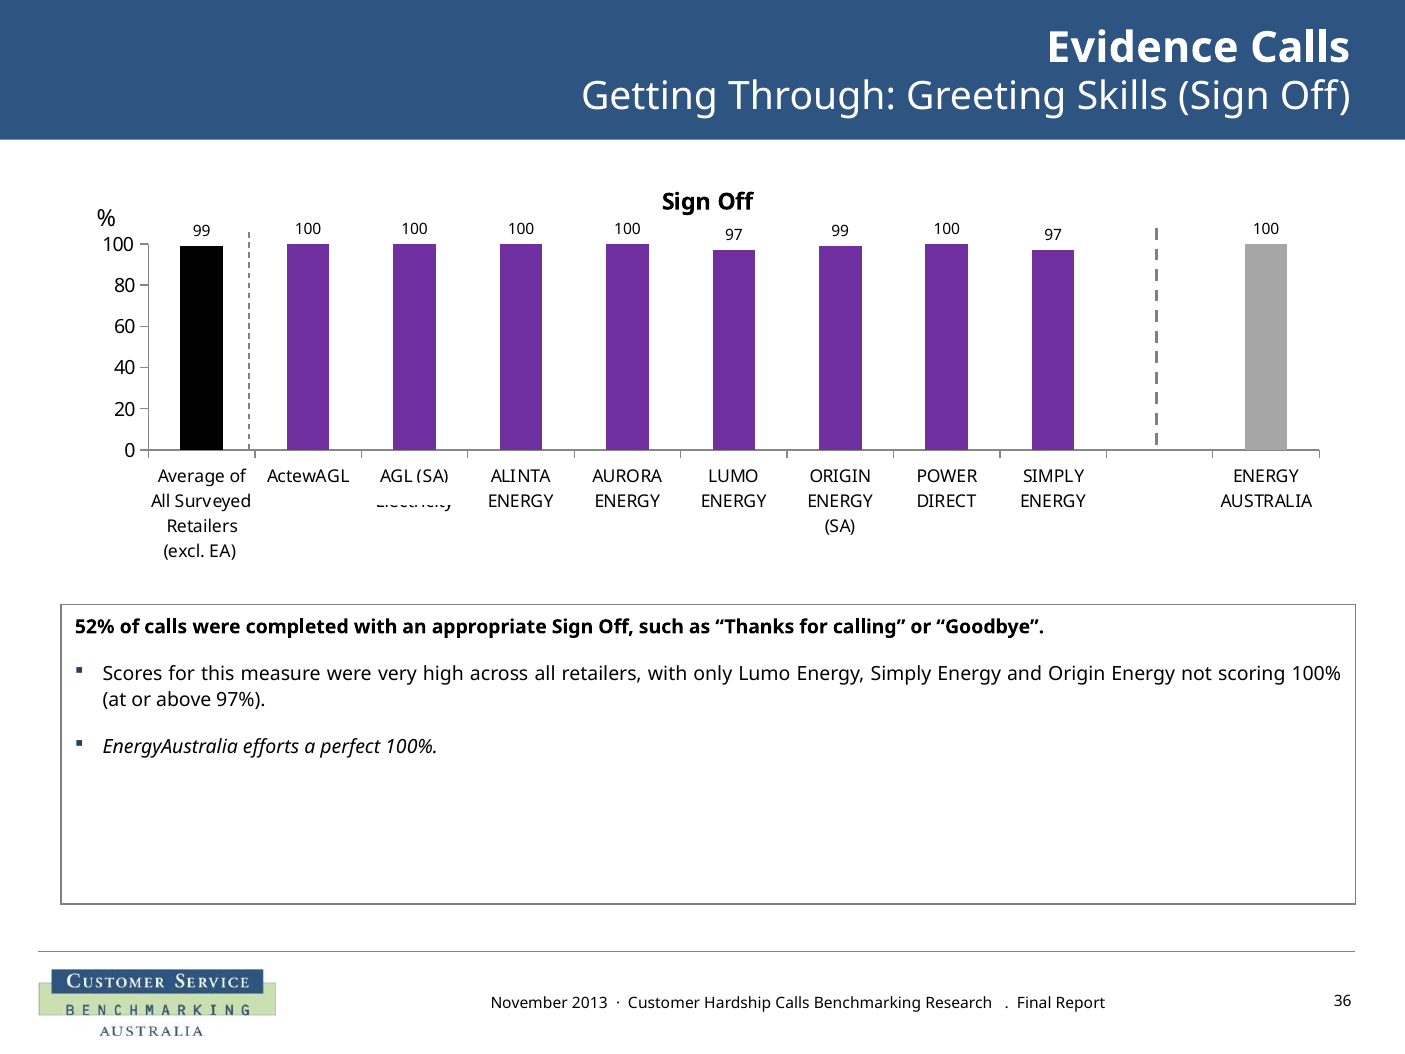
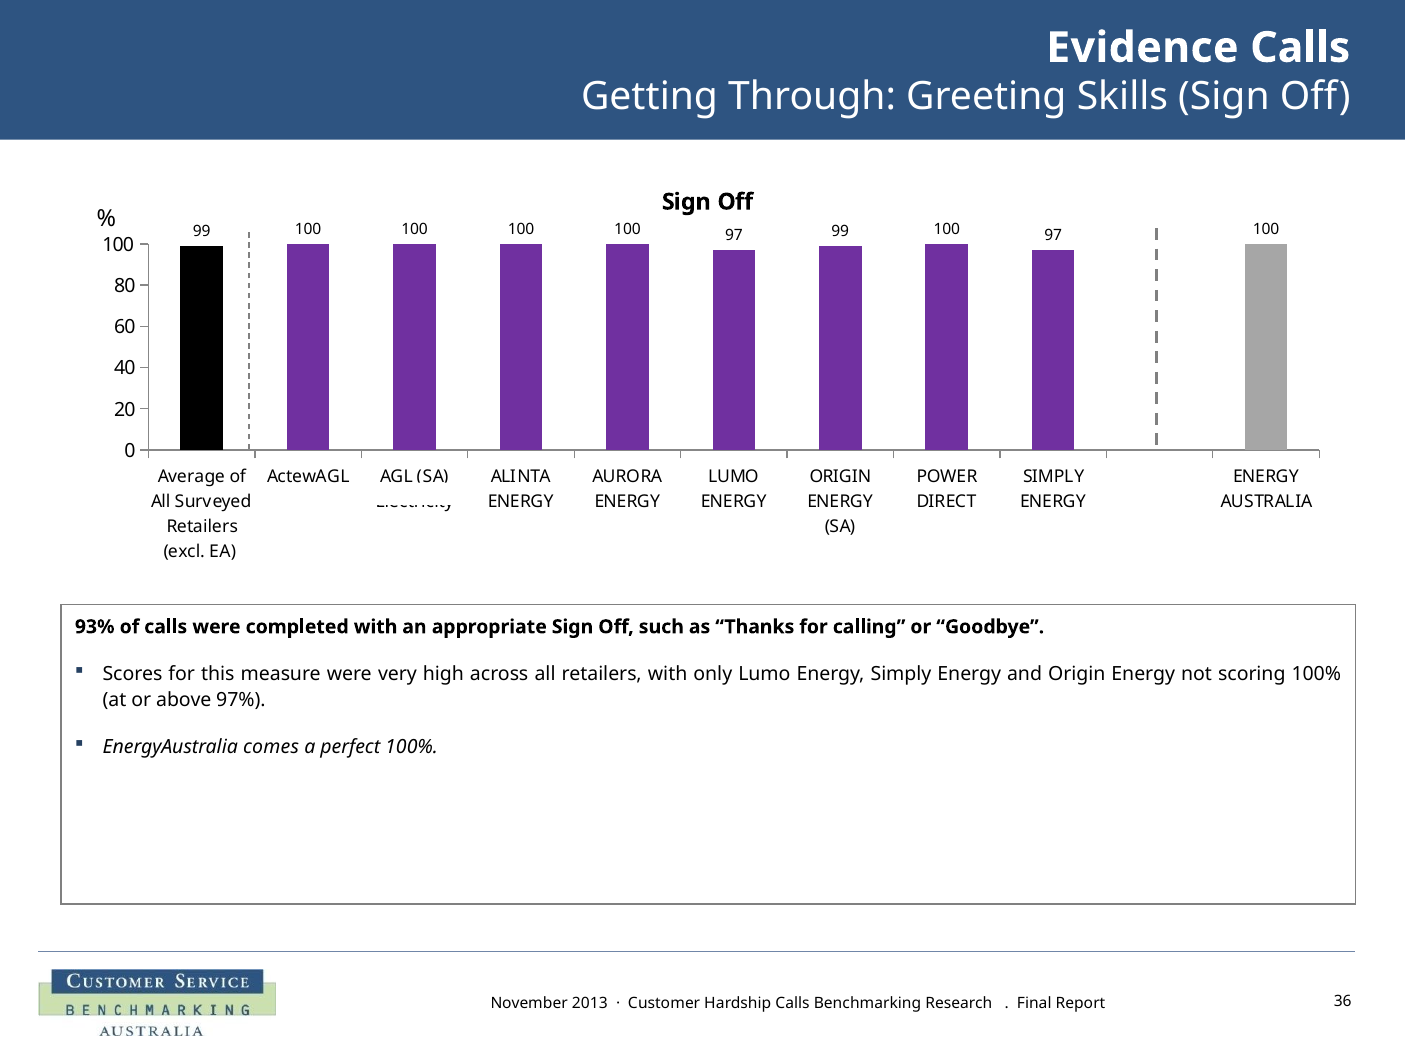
52%: 52% -> 93% (95, 627)
efforts: efforts -> comes (271, 747)
